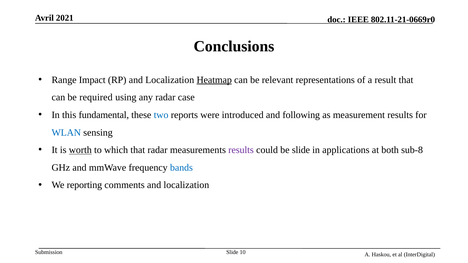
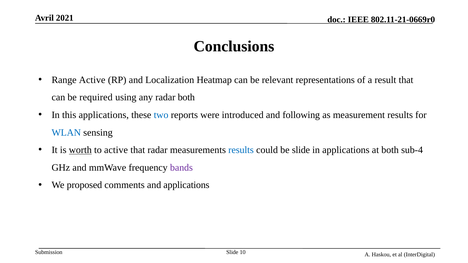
Range Impact: Impact -> Active (92, 80)
Heatmap underline: present -> none (214, 80)
radar case: case -> both (186, 97)
this fundamental: fundamental -> applications (104, 115)
to which: which -> active (116, 150)
results colour: purple -> blue (241, 150)
sub-8: sub-8 -> sub-4 (412, 150)
bands colour: blue -> purple (181, 168)
reporting: reporting -> proposed (84, 185)
comments and localization: localization -> applications (186, 185)
